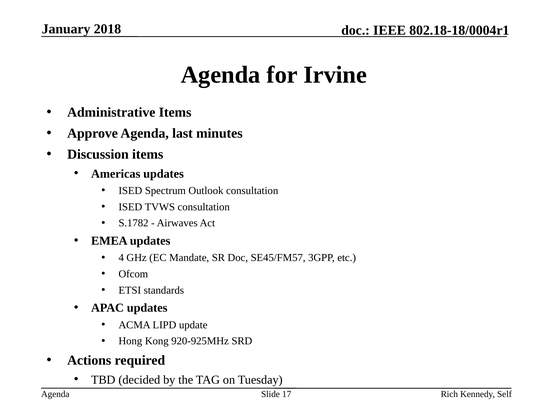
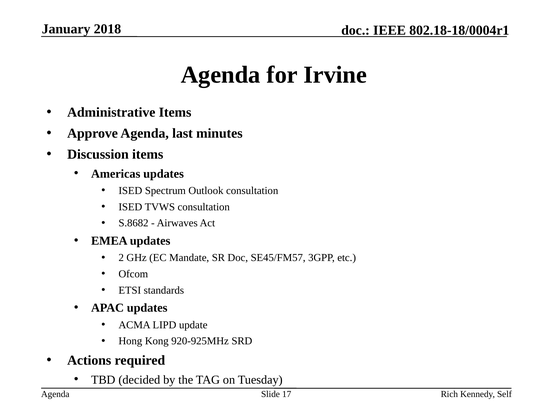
S.1782: S.1782 -> S.8682 (133, 223)
4: 4 -> 2 (121, 258)
